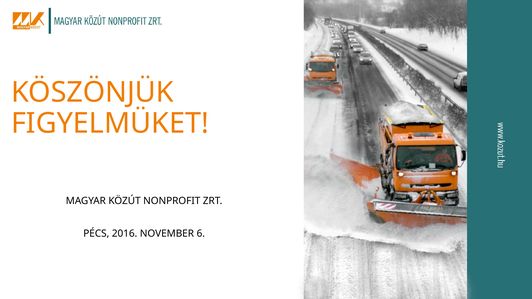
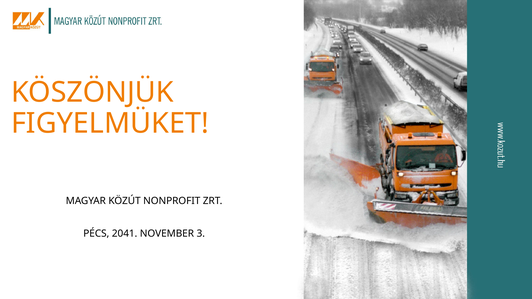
2016: 2016 -> 2041 (125, 234)
6: 6 -> 3 (201, 234)
